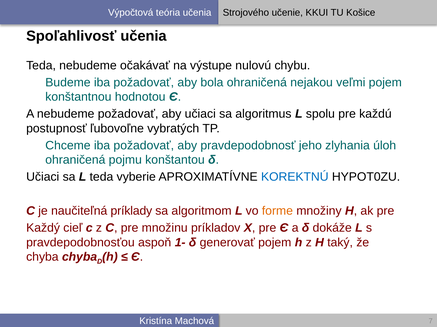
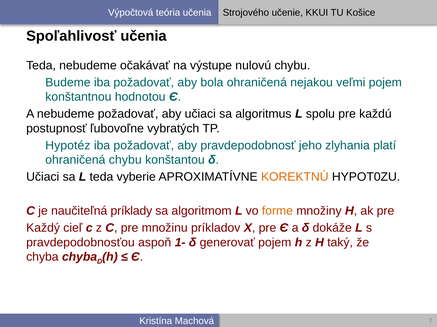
Chceme: Chceme -> Hypotéz (68, 146)
úloh: úloh -> platí (385, 146)
ohraničená pojmu: pojmu -> chybu (125, 160)
KOREKTNÚ colour: blue -> orange (295, 177)
